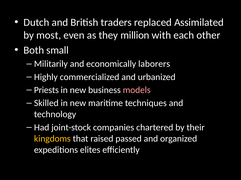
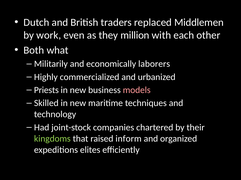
Assimilated: Assimilated -> Middlemen (199, 22)
most: most -> work (49, 35)
small: small -> what (58, 50)
kingdoms colour: yellow -> light green (52, 139)
passed: passed -> inform (129, 139)
